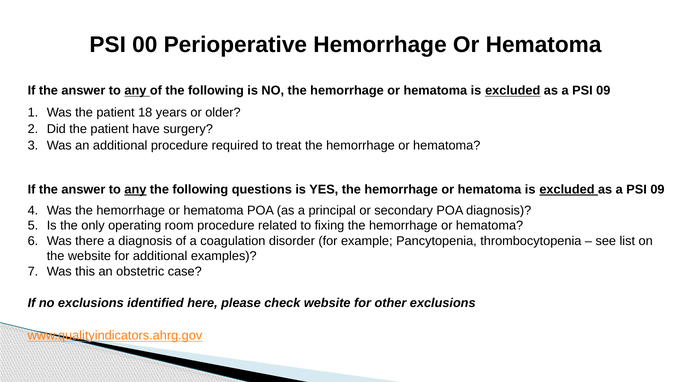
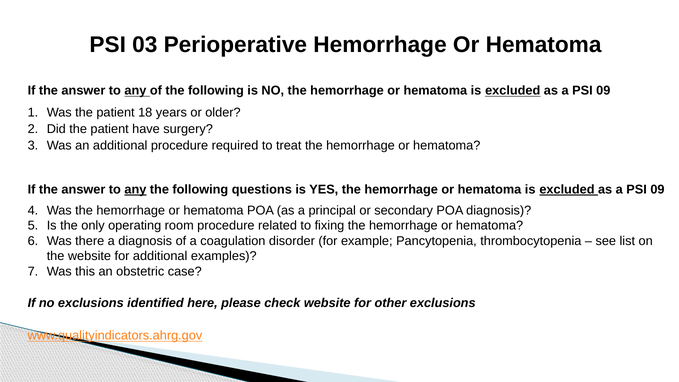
00: 00 -> 03 (145, 45)
